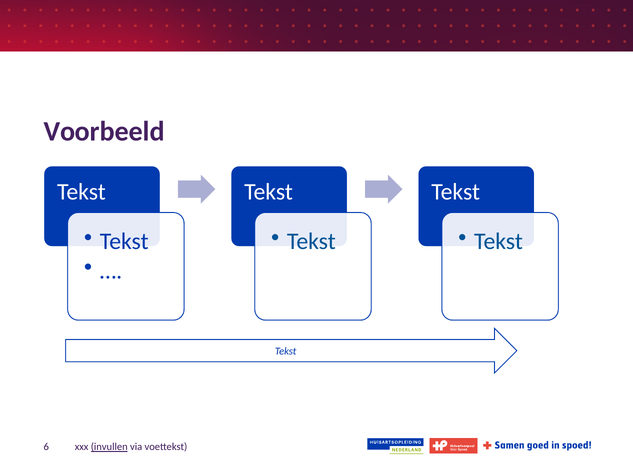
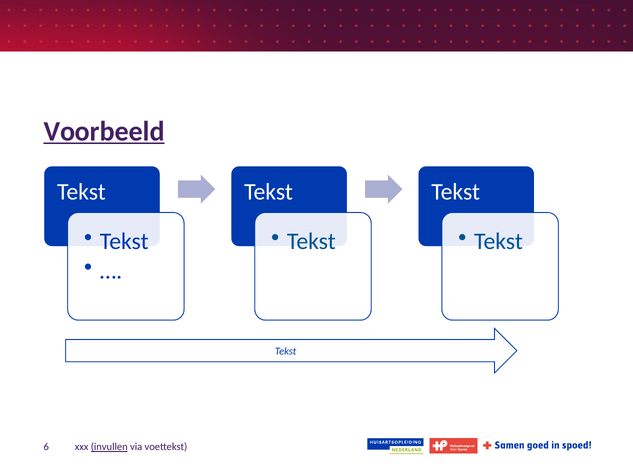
Voorbeeld underline: none -> present (104, 131)
